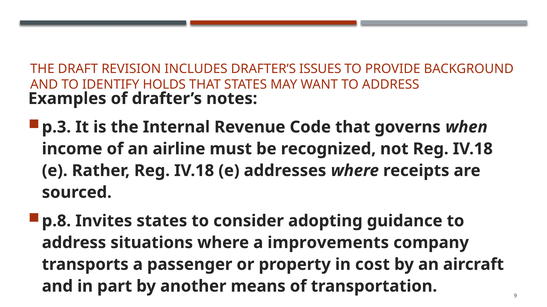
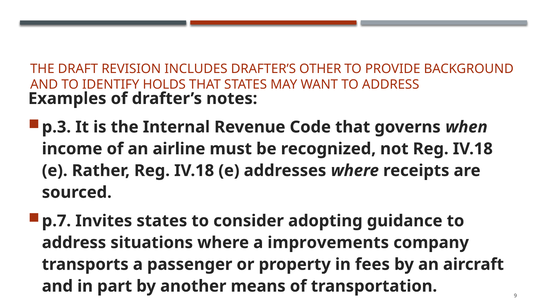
ISSUES: ISSUES -> OTHER (320, 69)
p.8: p.8 -> p.7 (56, 221)
cost: cost -> fees (372, 265)
